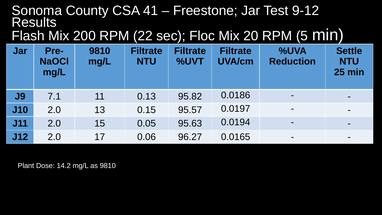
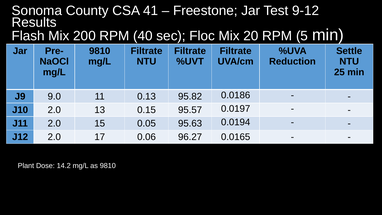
22: 22 -> 40 (143, 36)
7.1: 7.1 -> 9.0 (54, 96)
